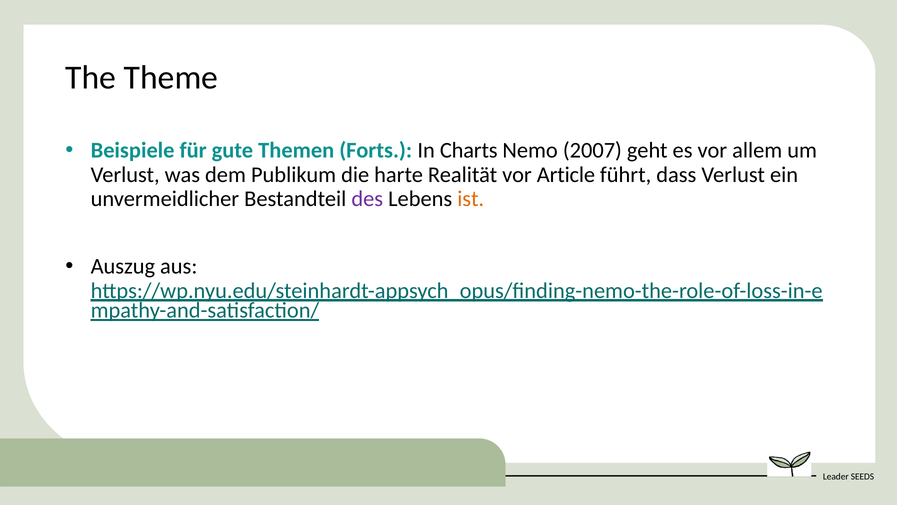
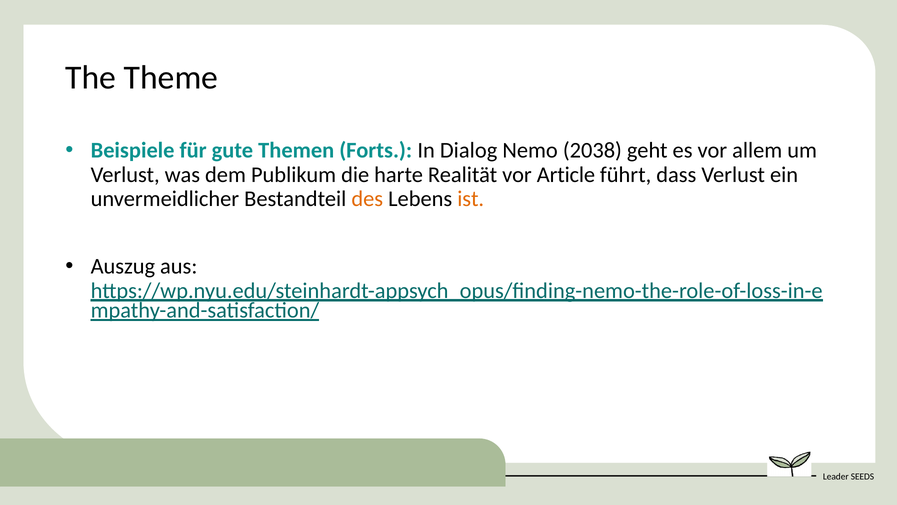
Charts: Charts -> Dialog (469, 150)
2007: 2007 -> 2038 (592, 150)
des colour: purple -> orange (367, 199)
